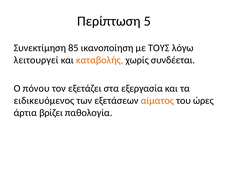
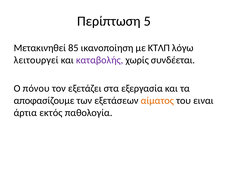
Συνεκτίμηση: Συνεκτίμηση -> Μετακινηθεί (40, 48)
ΤΟΥΣ: ΤΟΥΣ -> ΚΤΛΠ (159, 48)
καταβολής colour: orange -> purple (100, 60)
ειδικευόμενος: ειδικευόμενος -> αποφασίζουμε (44, 101)
ώρες: ώρες -> ειναι (203, 101)
βρίζει: βρίζει -> εκτός (51, 113)
